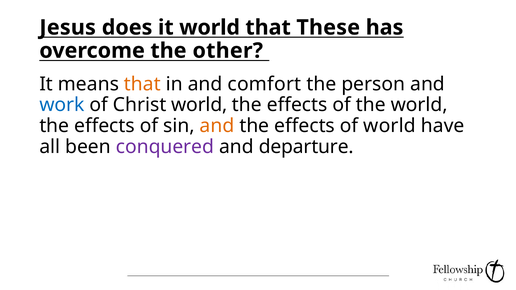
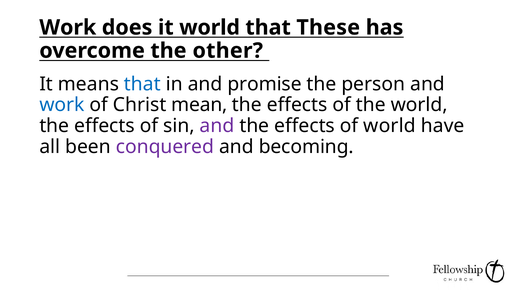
Jesus: Jesus -> Work (68, 28)
that colour: orange -> blue (142, 84)
comfort: comfort -> promise (265, 84)
Christ world: world -> mean (199, 105)
and colour: orange -> purple (217, 126)
departure: departure -> becoming (306, 147)
